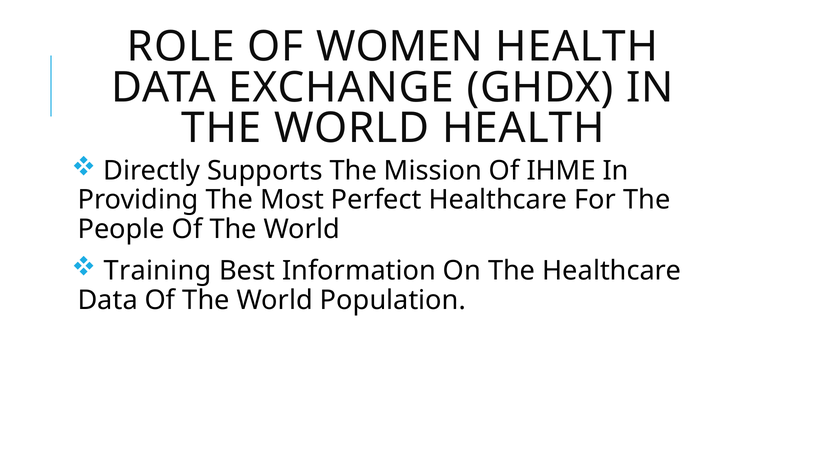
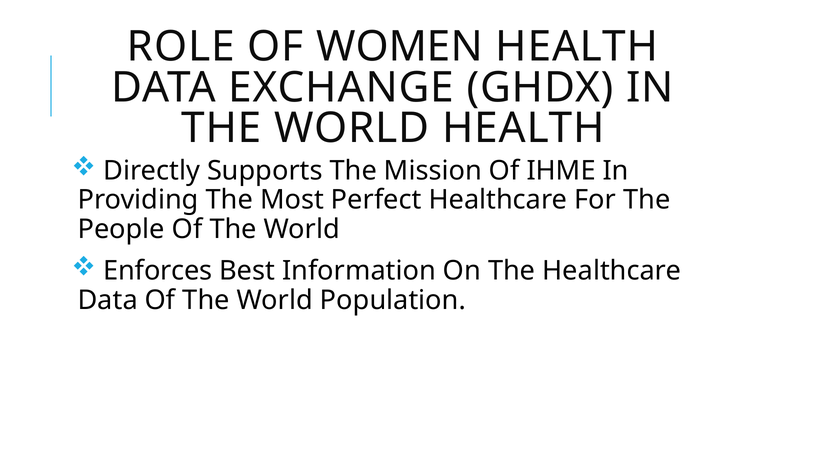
Training: Training -> Enforces (158, 270)
